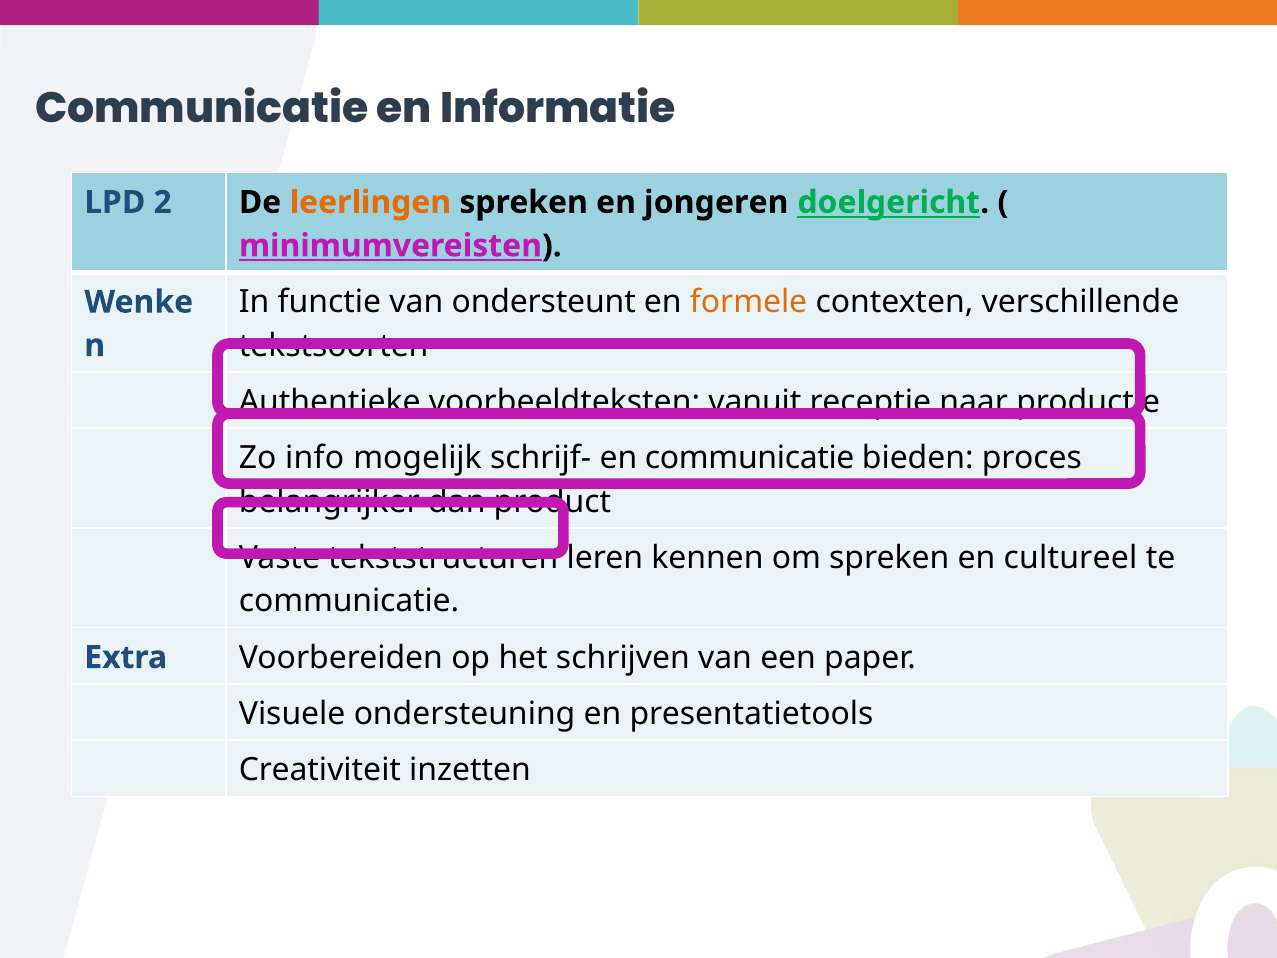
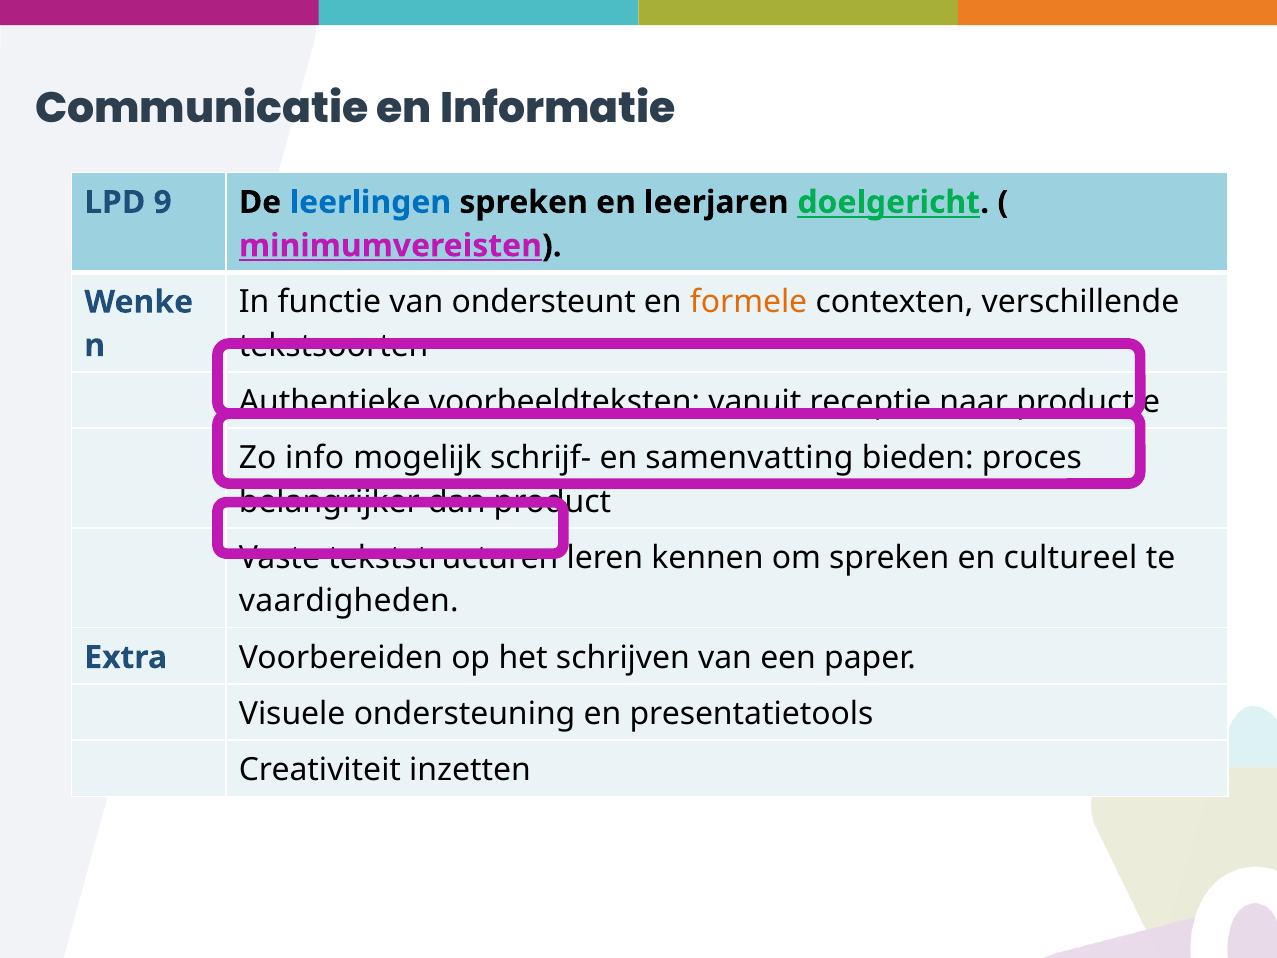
2: 2 -> 9 (163, 202)
leerlingen colour: orange -> blue (370, 202)
jongeren: jongeren -> leerjaren (716, 202)
en communicatie: communicatie -> samenvatting (749, 458)
communicatie: communicatie -> vaardigheden (349, 601)
